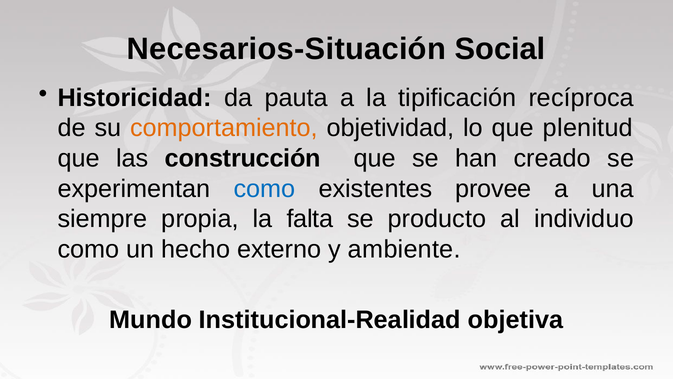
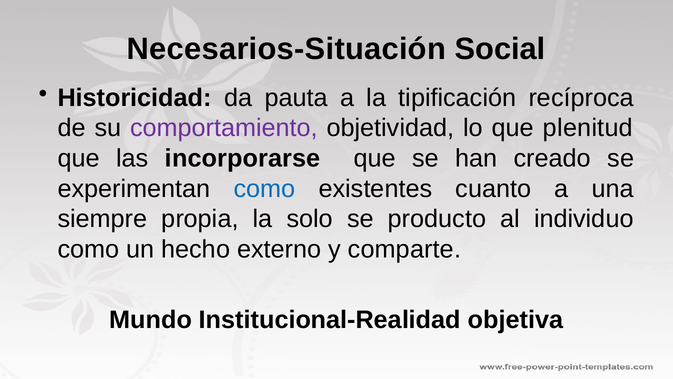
comportamiento colour: orange -> purple (224, 128)
construcción: construcción -> incorporarse (243, 158)
provee: provee -> cuanto (493, 189)
falta: falta -> solo (310, 219)
ambiente: ambiente -> comparte (404, 249)
